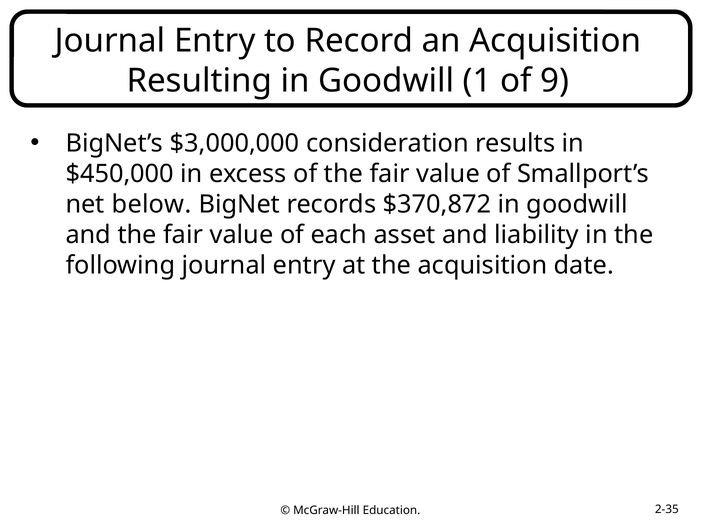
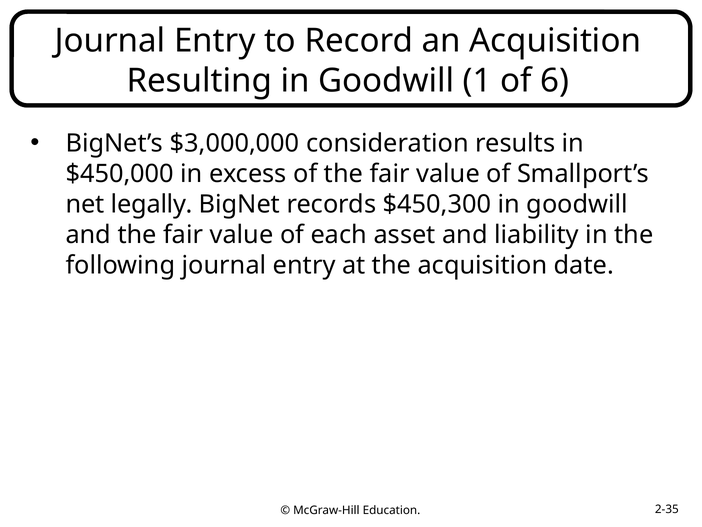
9: 9 -> 6 (555, 81)
below: below -> legally (152, 204)
$370,872: $370,872 -> $450,300 (437, 204)
